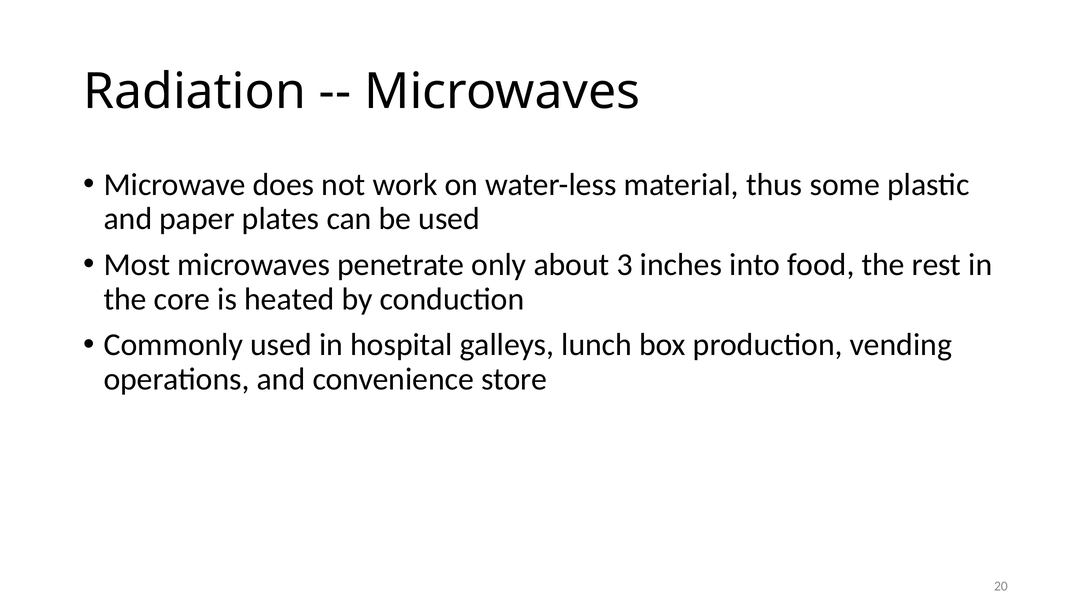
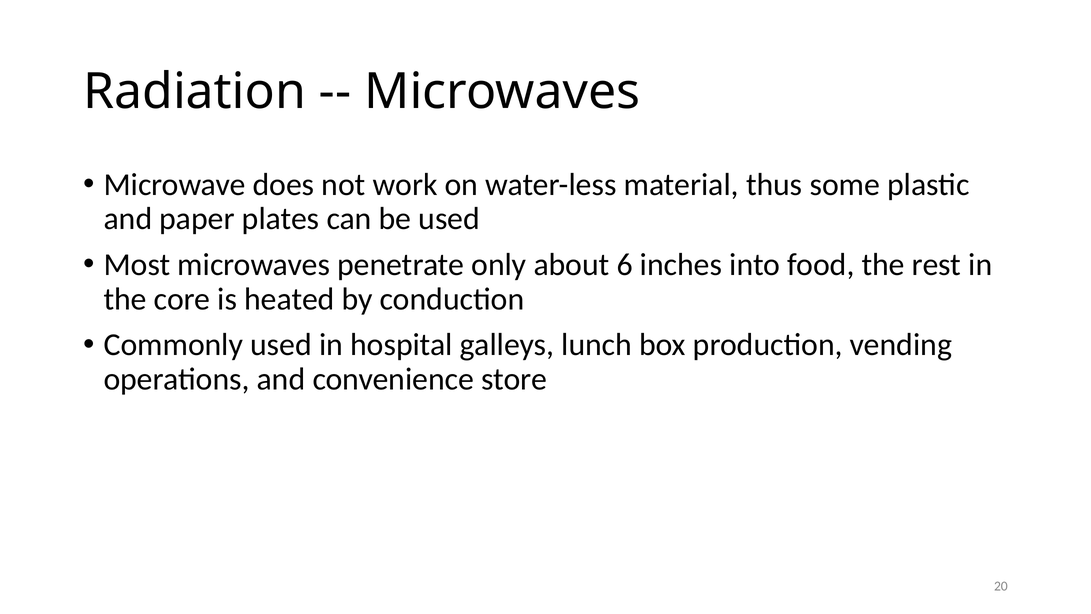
3: 3 -> 6 (625, 265)
